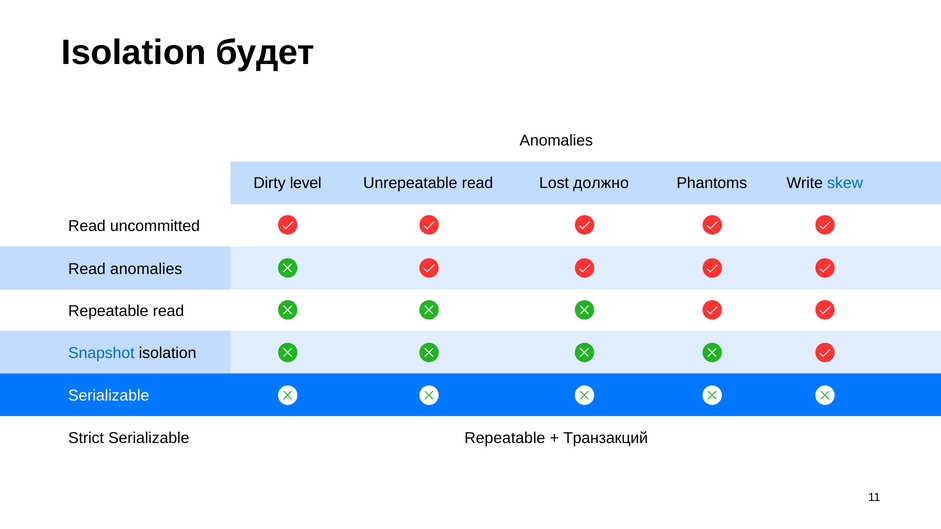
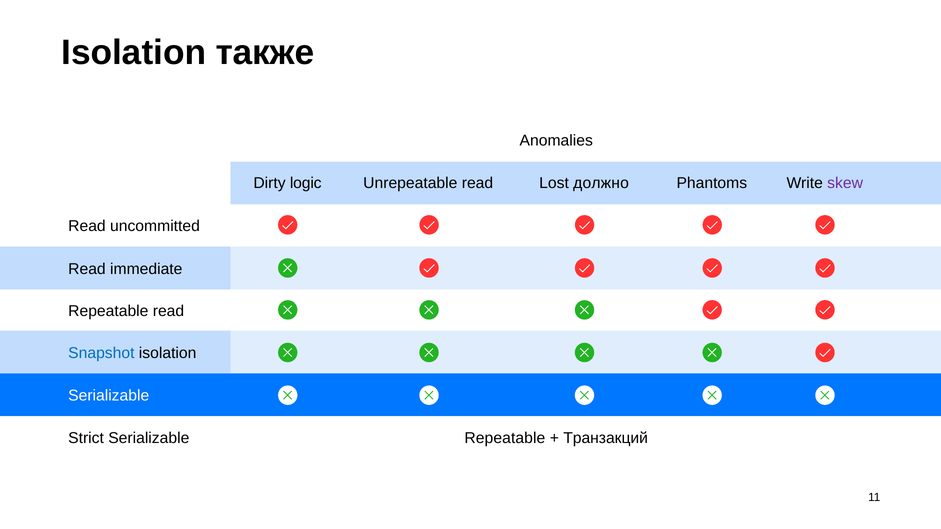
будет: будет -> также (265, 52)
level: level -> logic (306, 183)
skew colour: blue -> purple (845, 183)
Read anomalies: anomalies -> immediate (146, 269)
